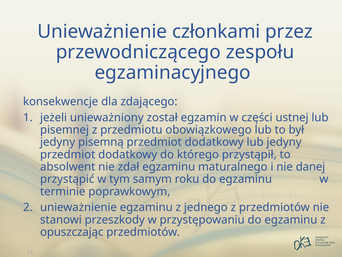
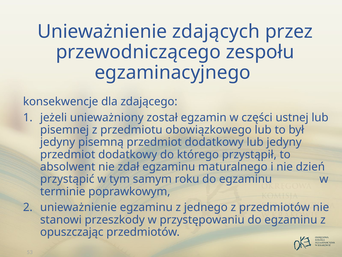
członkami: członkami -> zdających (216, 31)
danej: danej -> dzień (310, 167)
